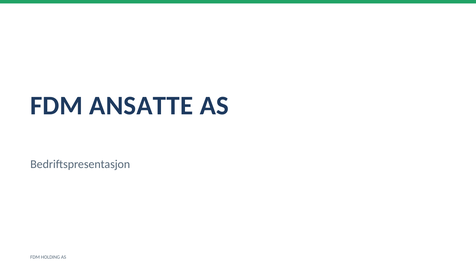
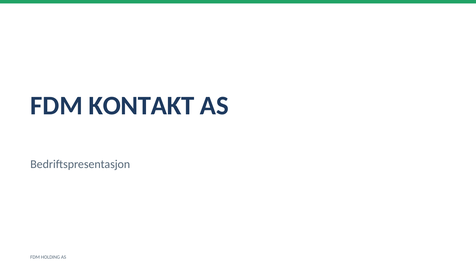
ANSATTE: ANSATTE -> KONTAKT (141, 106)
